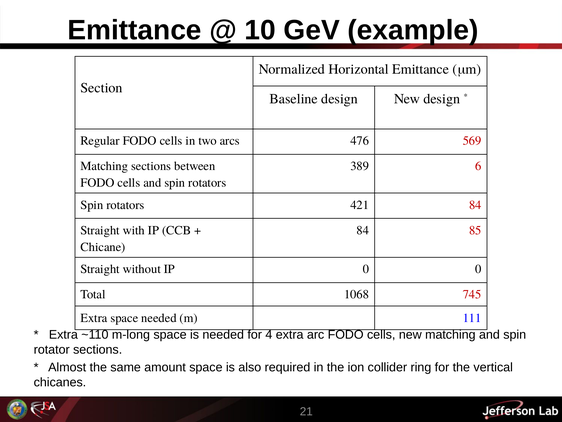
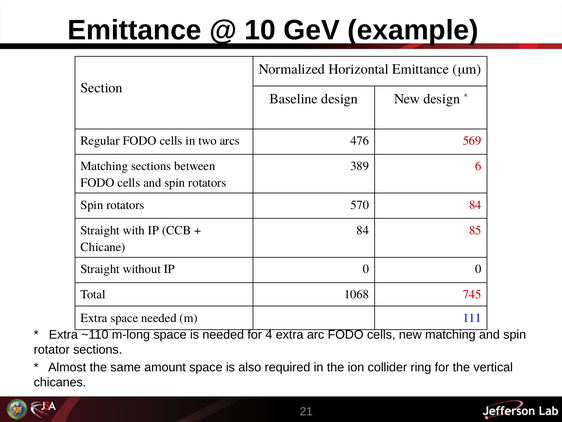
421: 421 -> 570 (360, 205)
